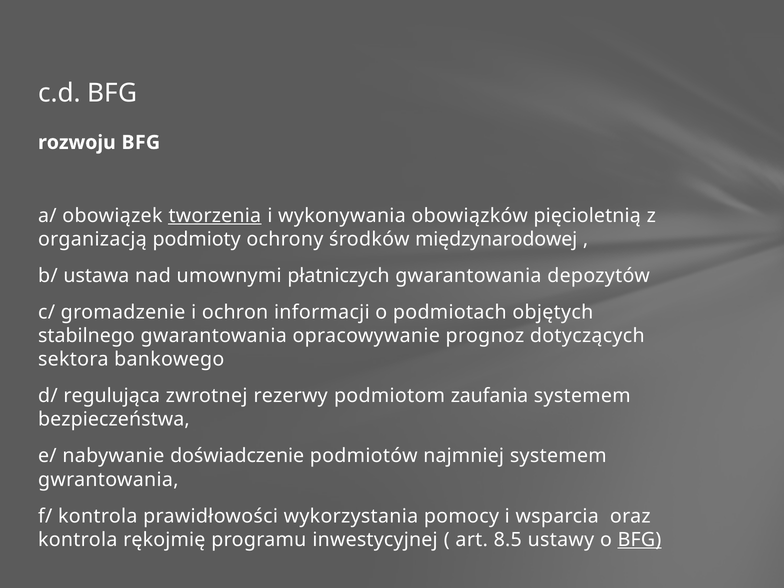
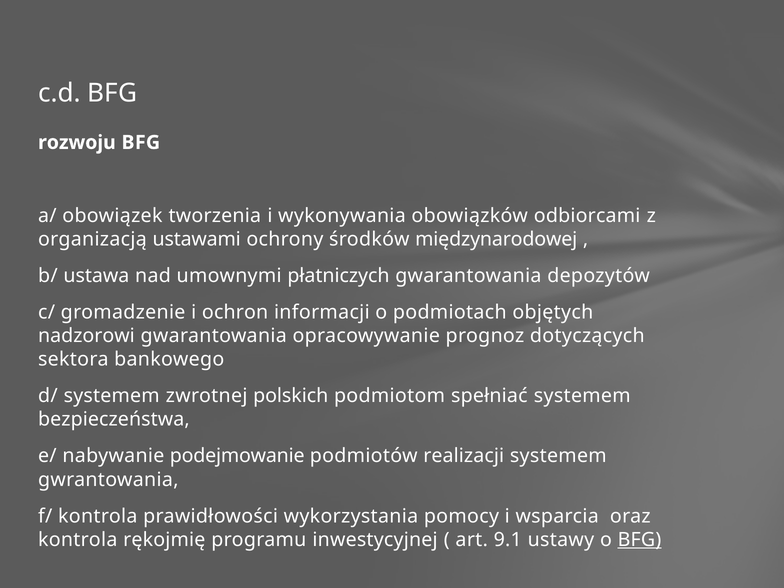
tworzenia underline: present -> none (215, 216)
pięcioletnią: pięcioletnią -> odbiorcami (587, 216)
podmioty: podmioty -> ustawami (197, 239)
stabilnego: stabilnego -> nadzorowi (86, 336)
d/ regulująca: regulująca -> systemem (112, 396)
rezerwy: rezerwy -> polskich (291, 396)
zaufania: zaufania -> spełniać (489, 396)
doświadczenie: doświadczenie -> podejmowanie (237, 456)
najmniej: najmniej -> realizacji (464, 456)
8.5: 8.5 -> 9.1 (508, 540)
